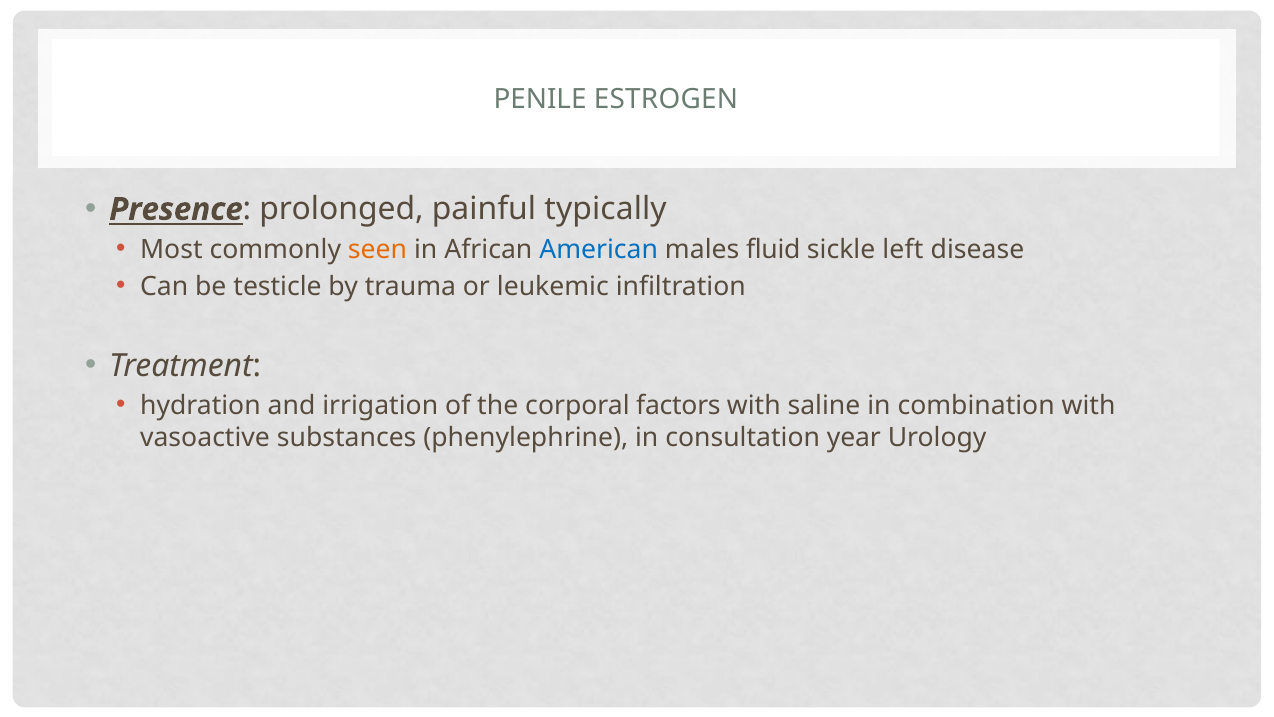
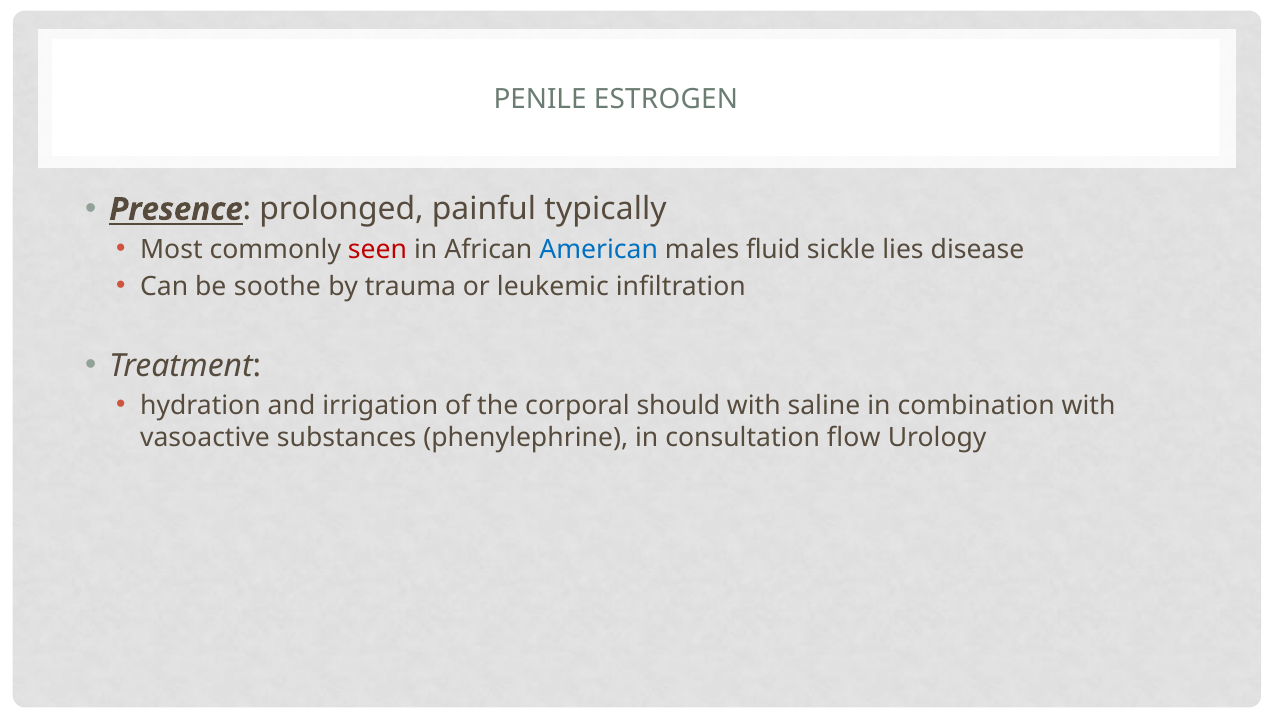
seen colour: orange -> red (378, 249)
left: left -> lies (903, 249)
testicle: testicle -> soothe (277, 286)
factors: factors -> should (678, 405)
year: year -> flow (854, 437)
